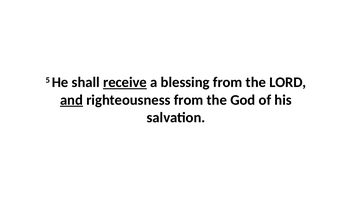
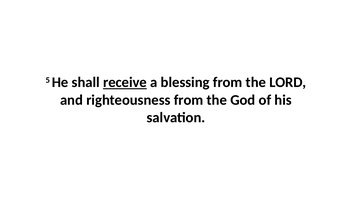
and underline: present -> none (71, 100)
